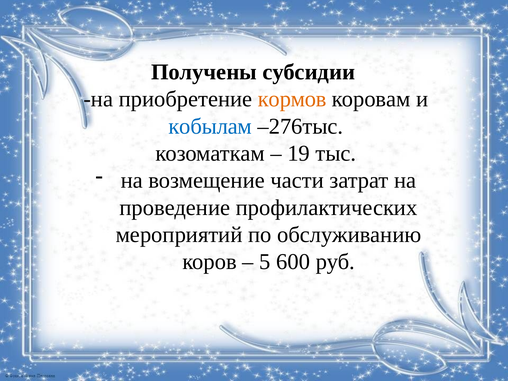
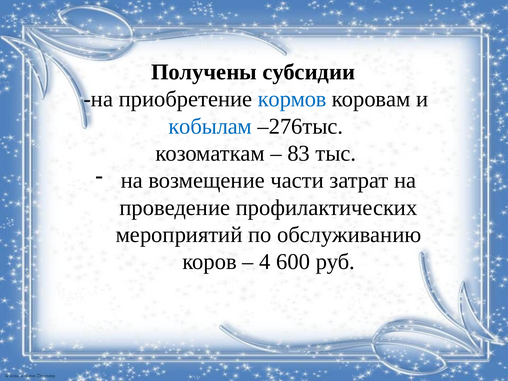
кормов colour: orange -> blue (292, 99)
19: 19 -> 83 (299, 153)
5: 5 -> 4 (265, 262)
